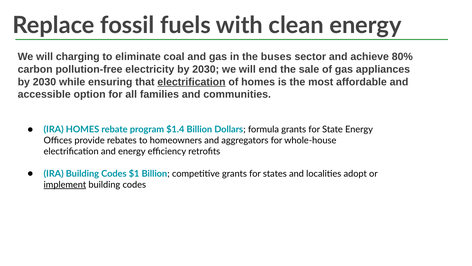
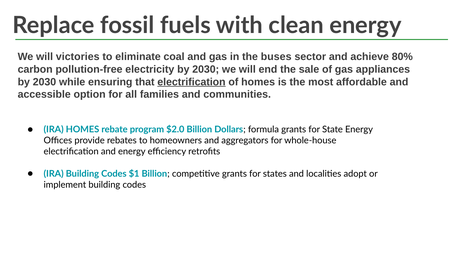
charging: charging -> victories (78, 57)
$1.4: $1.4 -> $2.0 (175, 129)
implement underline: present -> none (65, 184)
